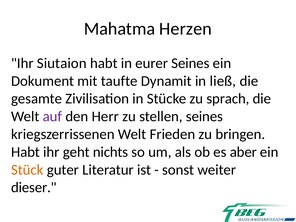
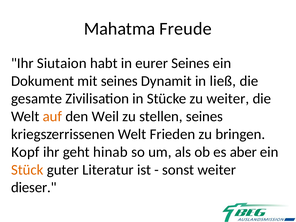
Herzen: Herzen -> Freude (185, 29)
mit taufte: taufte -> seines (119, 81)
zu sprach: sprach -> weiter (228, 99)
auf colour: purple -> orange (52, 116)
Herr: Herr -> Weil (105, 116)
Habt: Habt -> Kopf (25, 152)
nichts: nichts -> hinab (110, 152)
